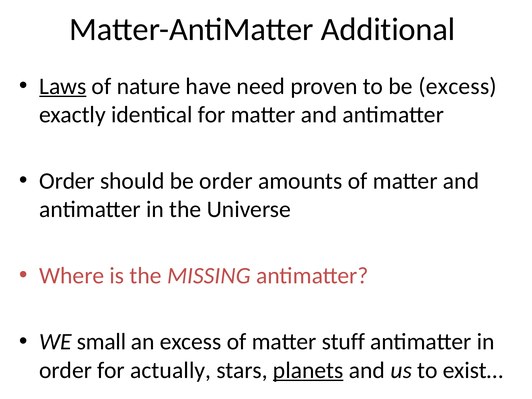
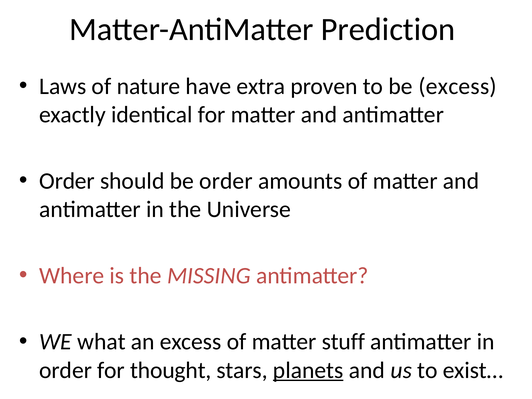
Additional: Additional -> Prediction (388, 29)
Laws underline: present -> none (63, 86)
need: need -> extra (261, 86)
small: small -> what (101, 342)
actually: actually -> thought (171, 370)
